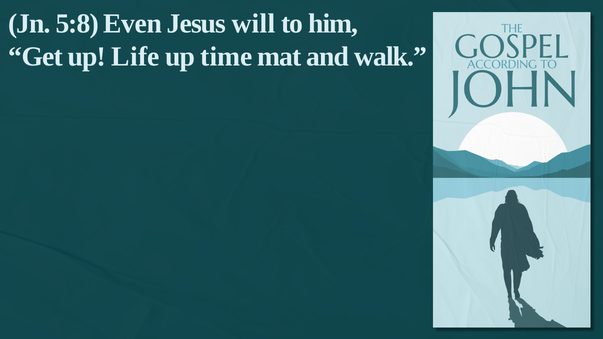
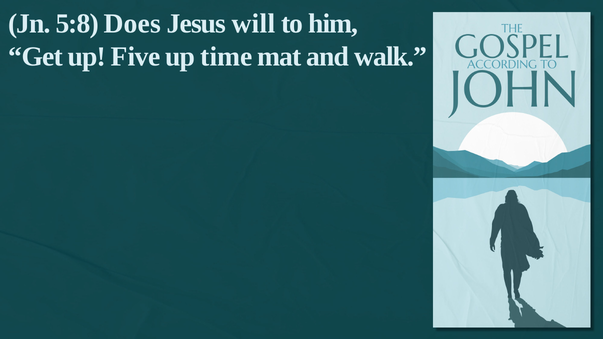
Even: Even -> Does (132, 24)
Life: Life -> Five (136, 57)
